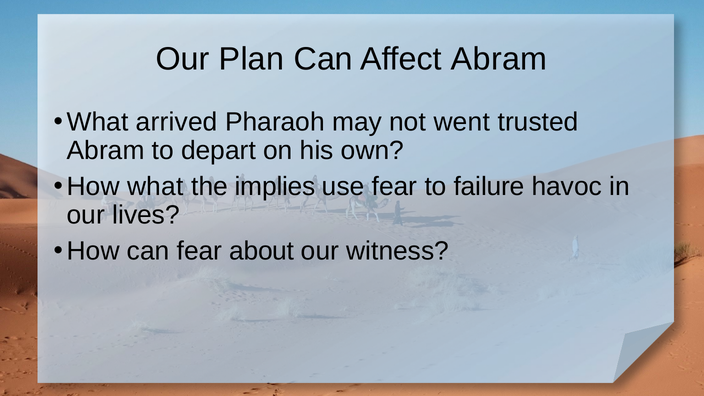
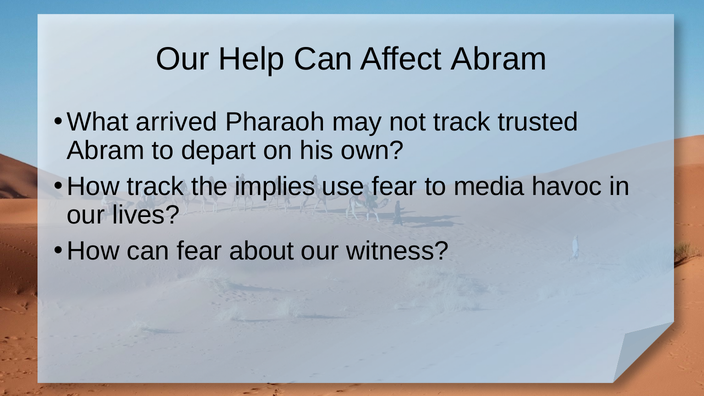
Plan: Plan -> Help (252, 59)
not went: went -> track (462, 122)
How what: what -> track (156, 187)
failure: failure -> media (489, 187)
